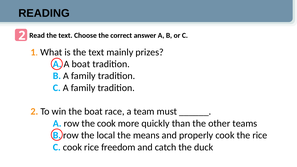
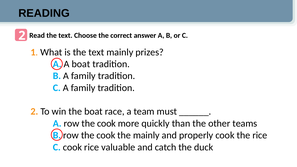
B row the local: local -> cook (106, 135)
the means: means -> mainly (146, 135)
freedom: freedom -> valuable (118, 147)
